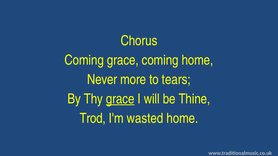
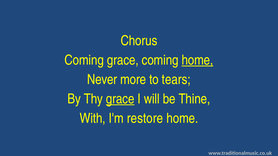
home underline: none -> present (197, 60)
Trod: Trod -> With (93, 119)
wasted: wasted -> restore (145, 119)
